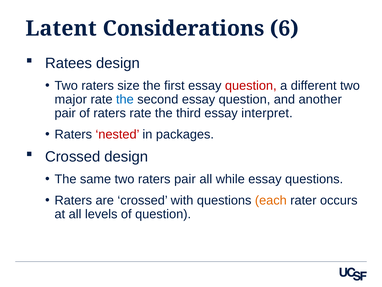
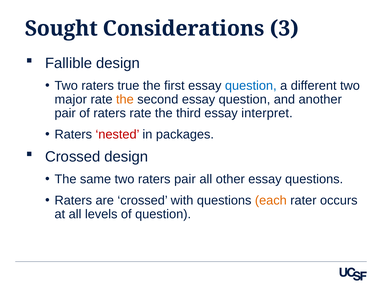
Latent: Latent -> Sought (61, 29)
6: 6 -> 3 (284, 29)
Ratees: Ratees -> Fallible (69, 63)
size: size -> true (128, 85)
question colour: red -> blue (251, 85)
the colour: blue -> orange (125, 99)
while: while -> other (230, 179)
